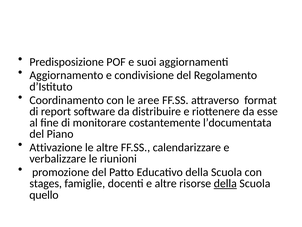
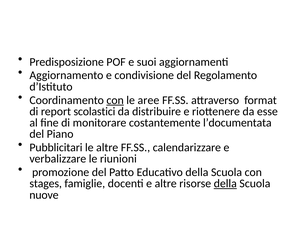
con underline: none -> present (115, 100)
software: software -> scolastici (94, 111)
Attivazione: Attivazione -> Pubblicitari (56, 147)
quello: quello -> nuove (44, 194)
